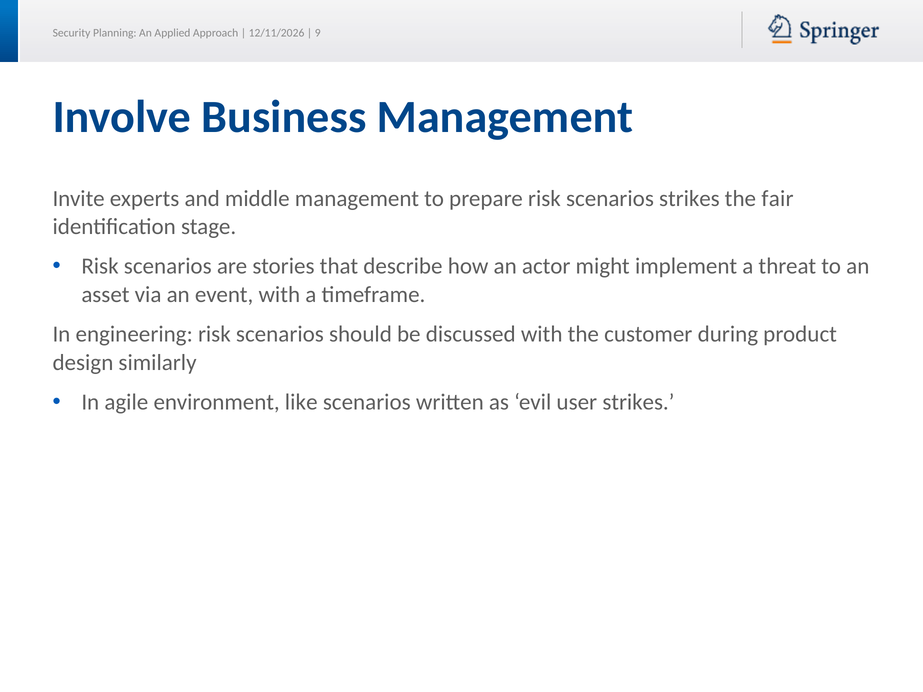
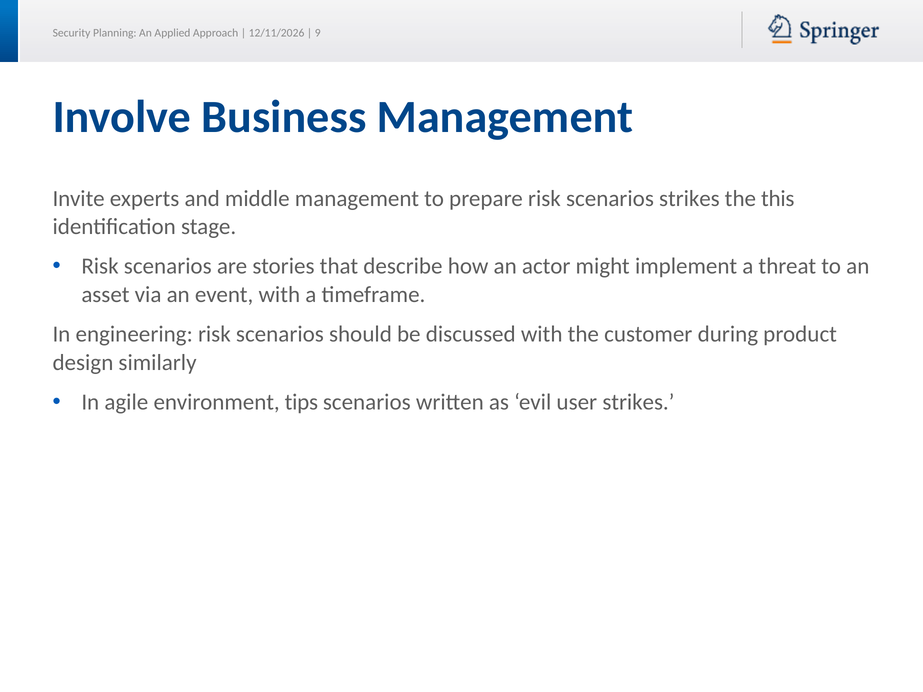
fair: fair -> this (778, 198)
like: like -> tips (301, 402)
